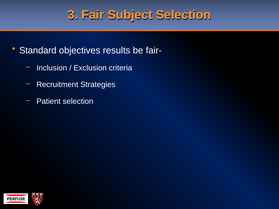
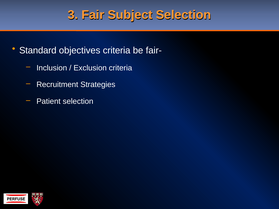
objectives results: results -> criteria (117, 50)
